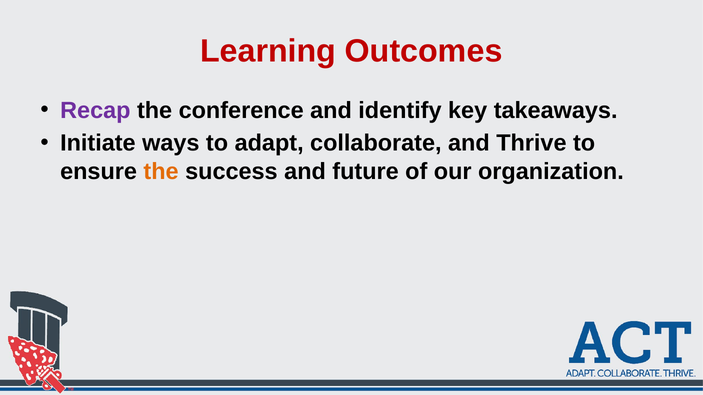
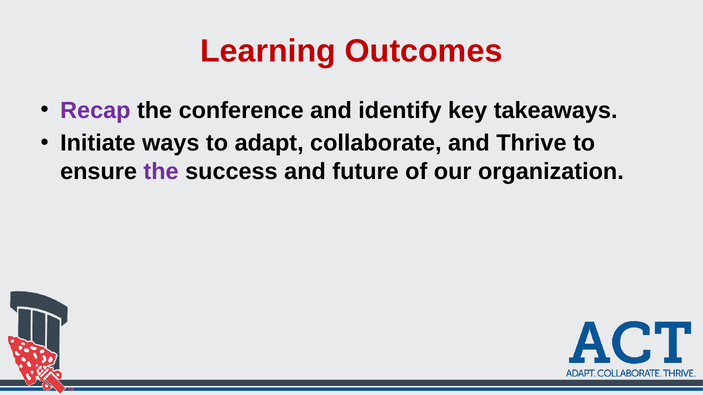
the colour: orange -> purple (161, 172)
